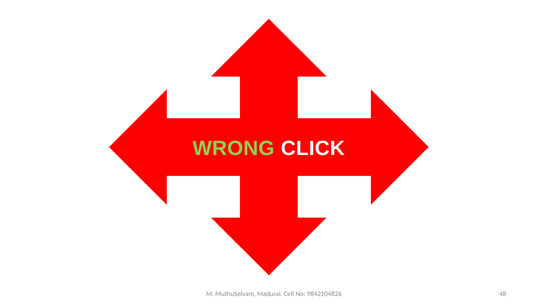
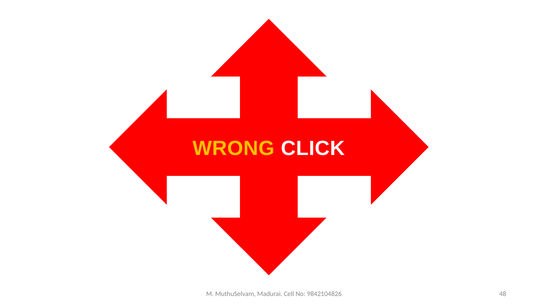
WRONG colour: light green -> yellow (233, 149)
